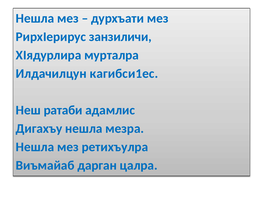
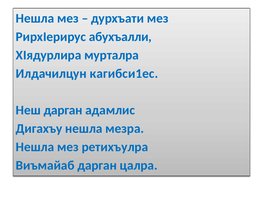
занзиличи: занзиличи -> абухъалли (120, 37)
Неш ратаби: ратаби -> дарган (63, 110)
